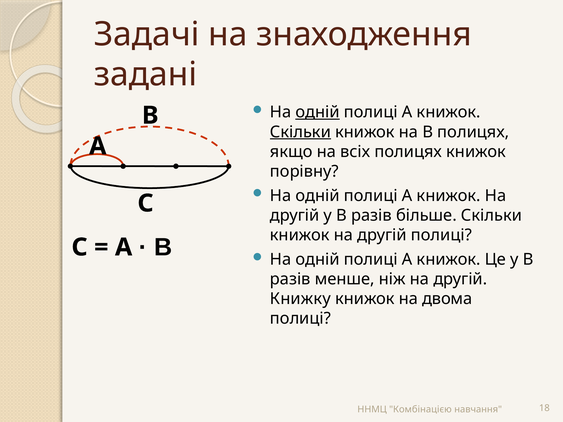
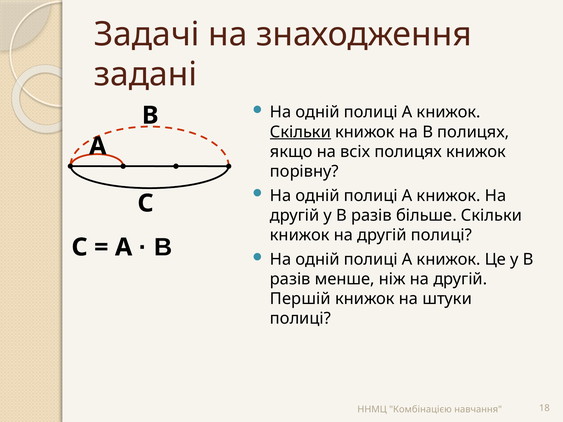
одній underline: present -> none (318, 112)
Книжку: Книжку -> Першій (300, 299)
двома: двома -> штуки (447, 299)
